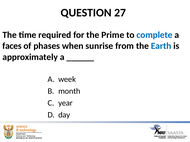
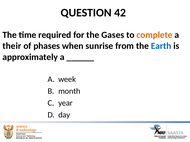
27: 27 -> 42 (120, 13)
Prime: Prime -> Gases (113, 35)
complete colour: blue -> orange (154, 35)
faces: faces -> their (12, 46)
